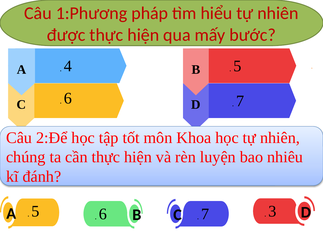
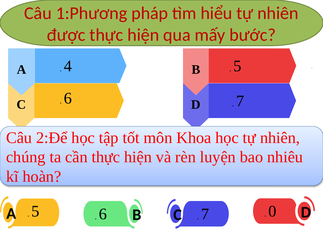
đánh: đánh -> hoàn (42, 177)
3: 3 -> 0 (272, 212)
